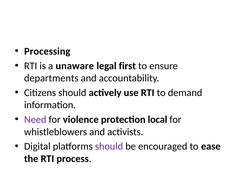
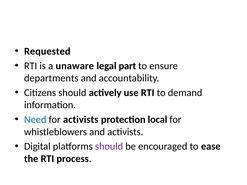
Processing: Processing -> Requested (47, 51)
first: first -> part (127, 66)
Need colour: purple -> blue (35, 120)
for violence: violence -> activists (81, 120)
